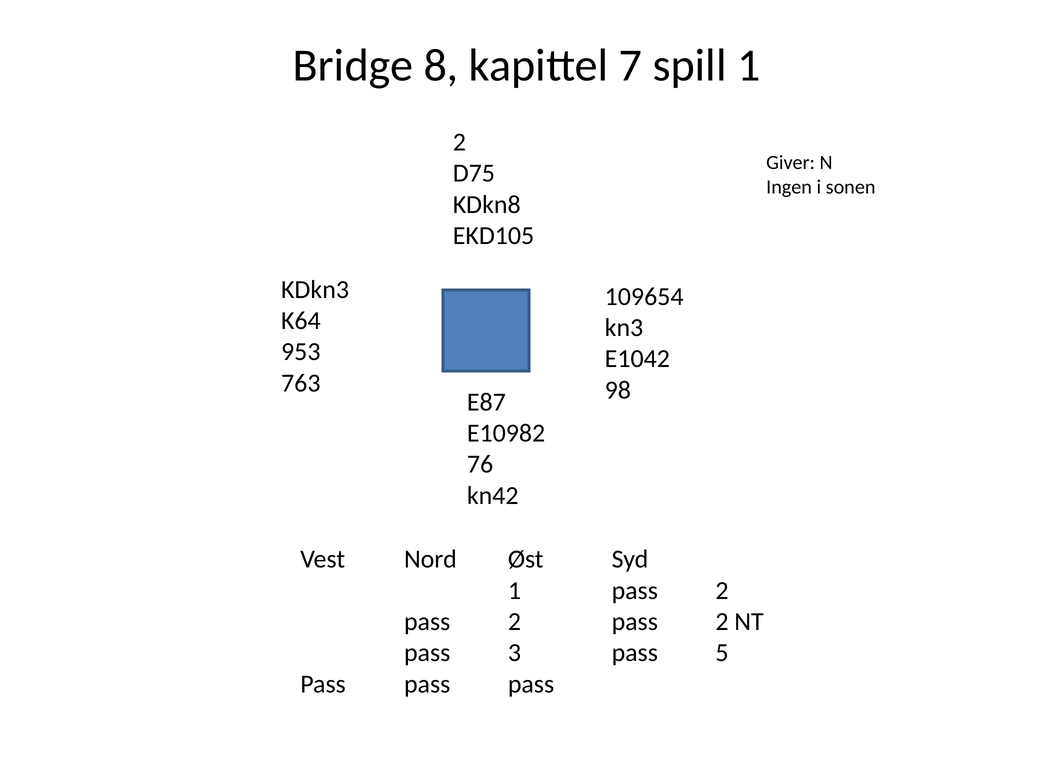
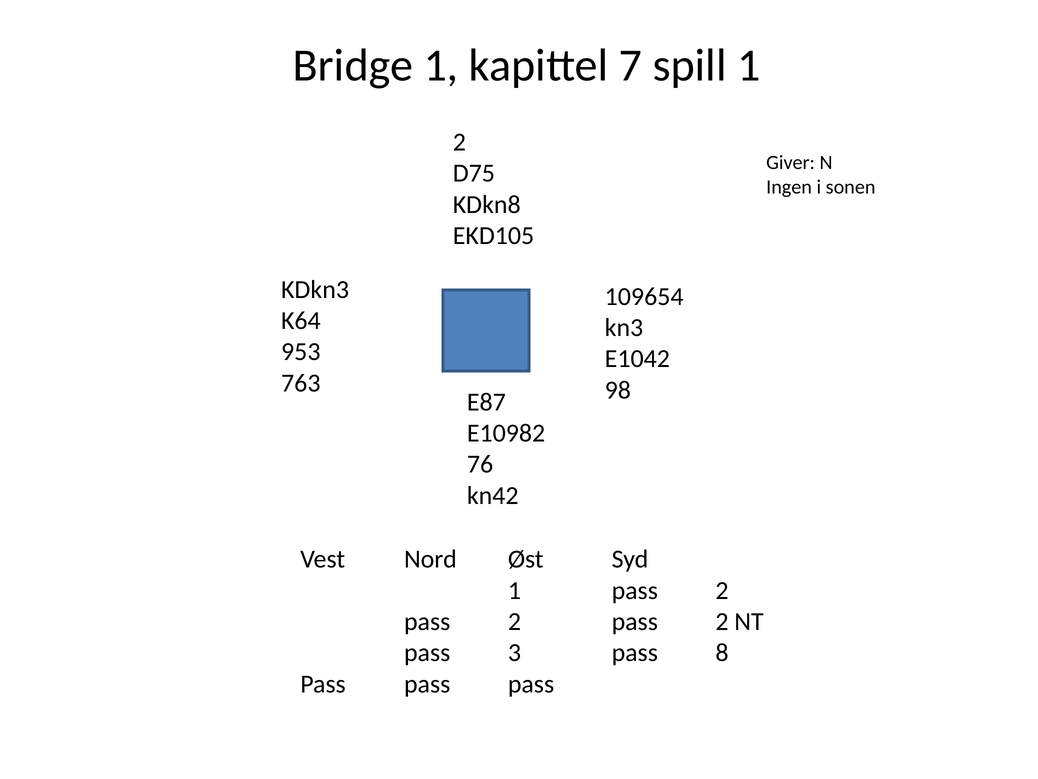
Bridge 8: 8 -> 1 (441, 66)
5: 5 -> 8 (722, 652)
